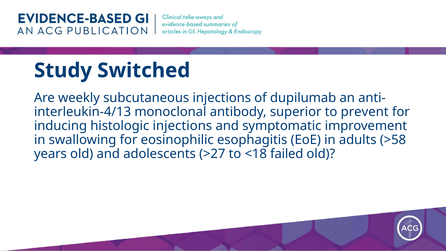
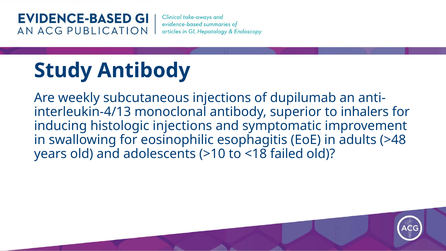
Study Switched: Switched -> Antibody (144, 70)
prevent: prevent -> inhalers (365, 112)
>58: >58 -> >48 (393, 140)
>27: >27 -> >10 (212, 154)
